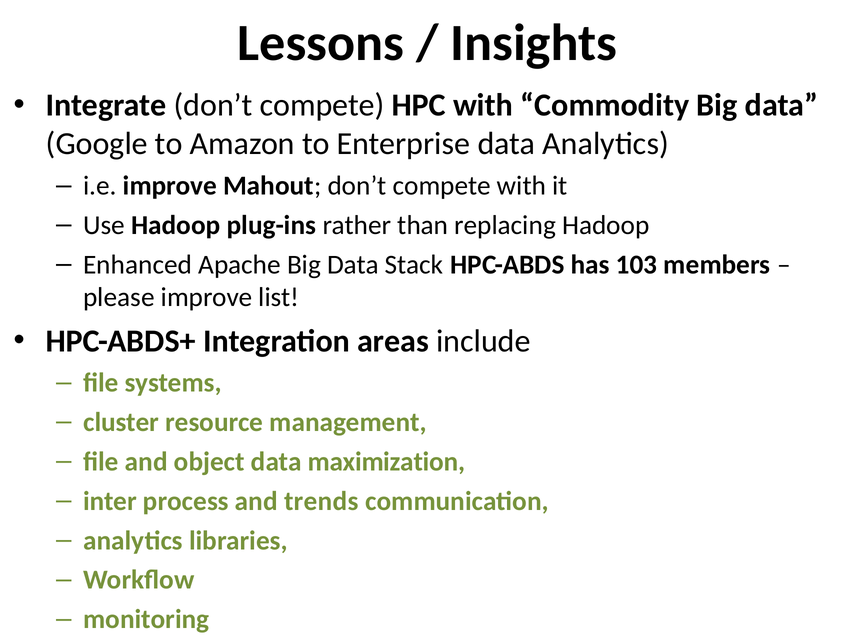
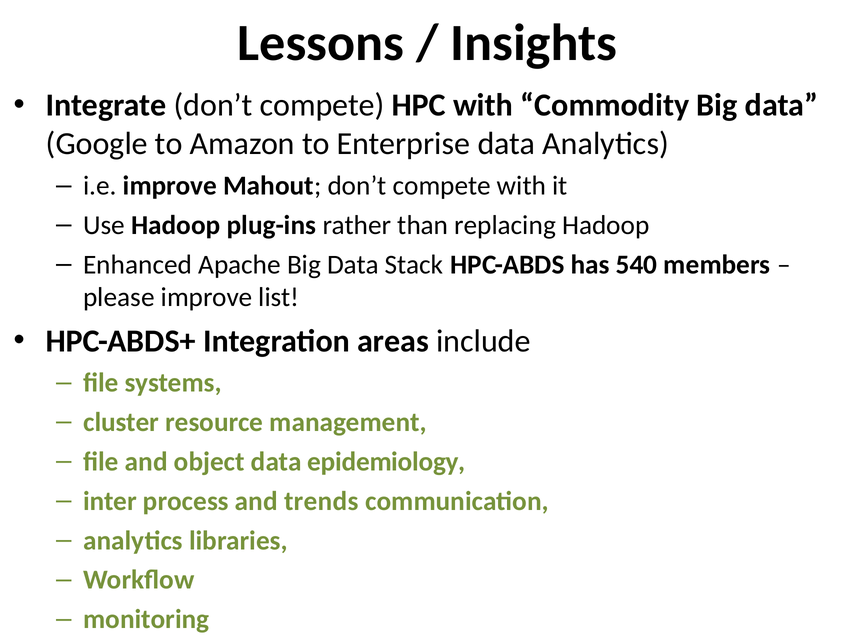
103: 103 -> 540 (637, 265)
maximization: maximization -> epidemiology (386, 462)
